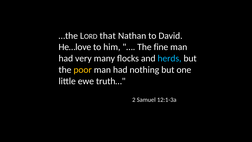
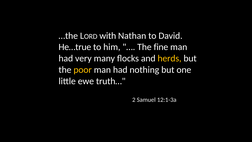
that: that -> with (108, 36)
He…love: He…love -> He…true (75, 47)
herds colour: light blue -> yellow (170, 58)
